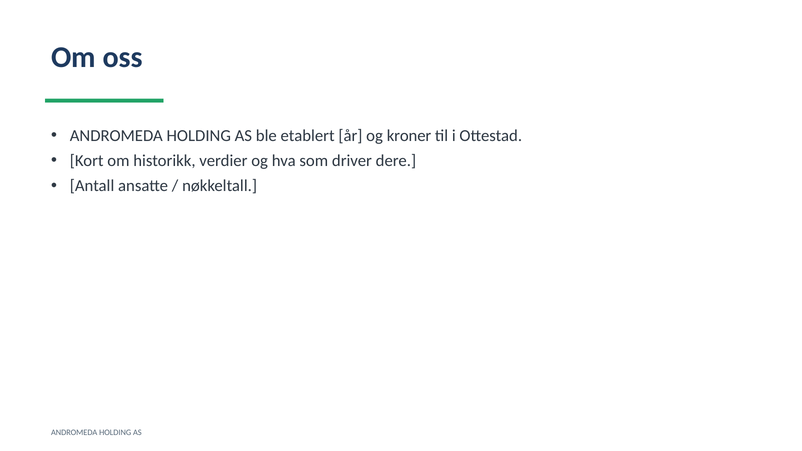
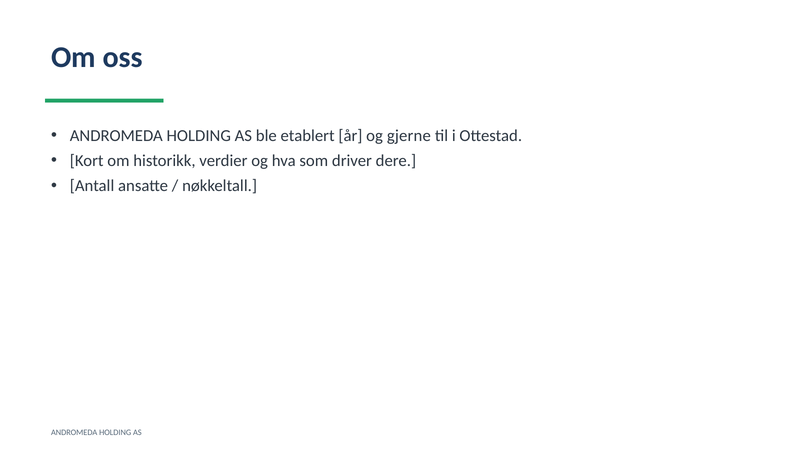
kroner: kroner -> gjerne (409, 136)
